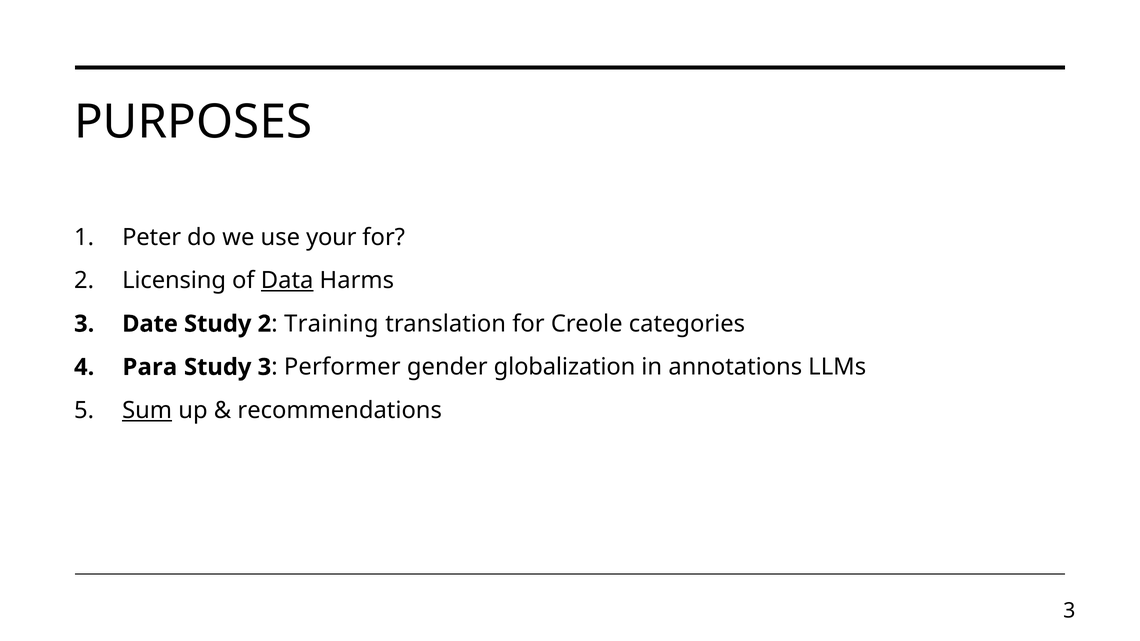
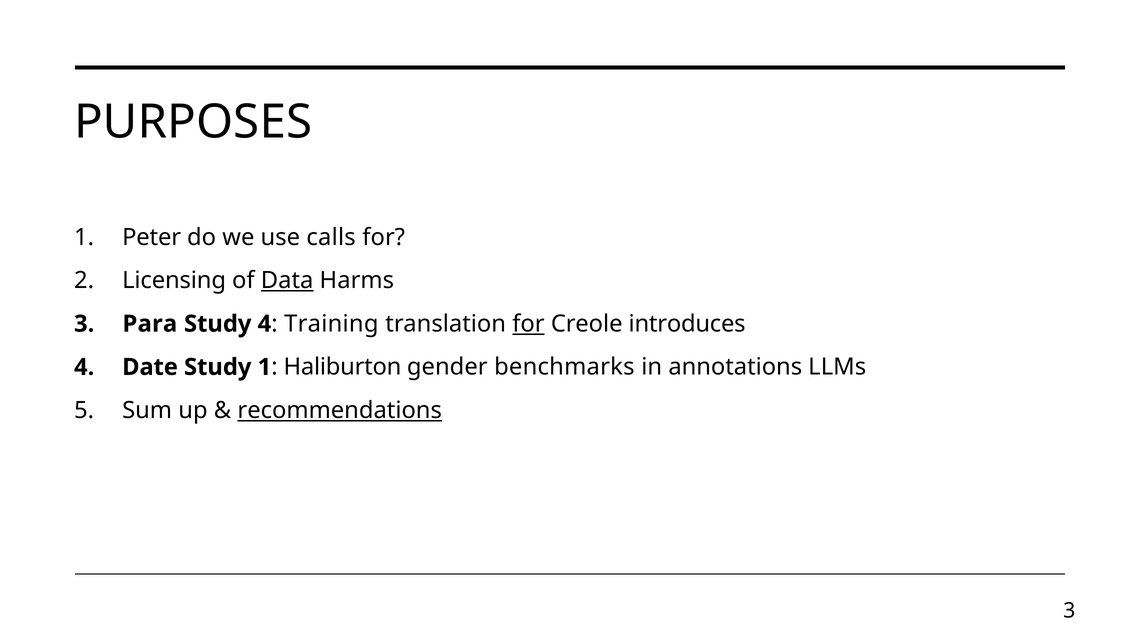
your: your -> calls (331, 237)
Date: Date -> Para (150, 324)
Study 2: 2 -> 4 (264, 324)
for underline: none -> present (528, 324)
categories: categories -> introduces (687, 324)
Para: Para -> Date (150, 367)
Study 3: 3 -> 1 (264, 367)
Performer: Performer -> Haliburton (342, 367)
globalization: globalization -> benchmarks (564, 367)
Sum underline: present -> none (147, 410)
recommendations underline: none -> present (340, 410)
